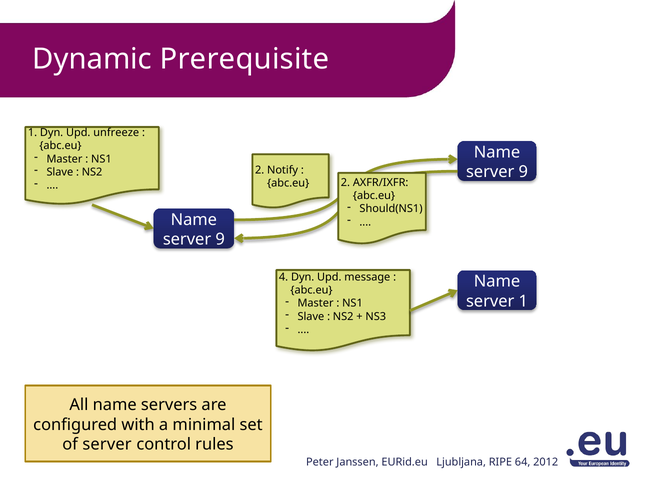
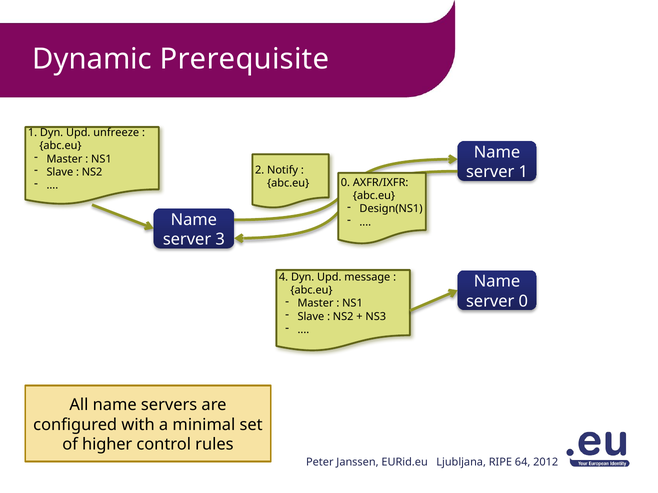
9: 9 -> 1 (523, 172)
2: 2 -> 0 (345, 183)
Should(NS1: Should(NS1 -> Design(NS1 (391, 209)
9: 9 -> 3 (220, 240)
server 1: 1 -> 0 (523, 302)
of server: server -> higher (107, 445)
